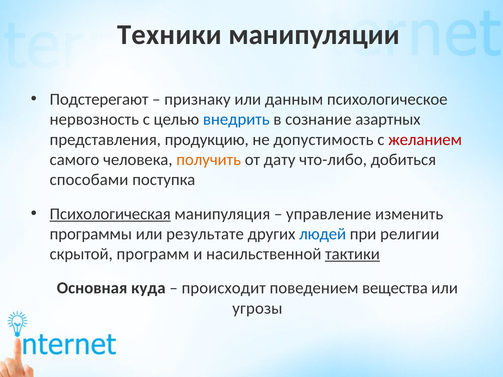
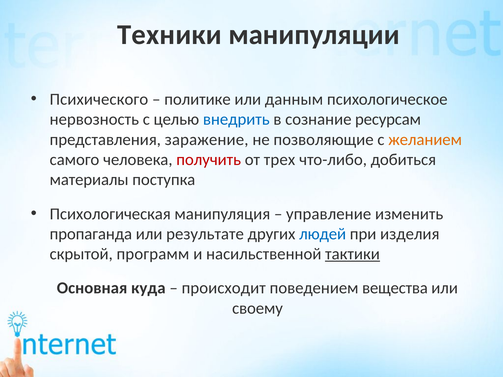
Подстерегают: Подстерегают -> Психического (99, 99)
признаку: признаку -> политике (197, 99)
азартных: азартных -> ресурсам (388, 120)
продукцию: продукцию -> заражение (207, 140)
допустимость: допустимость -> позволяющие (324, 140)
желанием colour: red -> orange (425, 140)
получить colour: orange -> red (209, 160)
дату: дату -> трех (280, 160)
способами: способами -> материалы (89, 180)
Психологическая underline: present -> none (110, 214)
программы: программы -> пропаганда (91, 234)
религии: религии -> изделия (410, 234)
угрозы: угрозы -> своему (258, 308)
